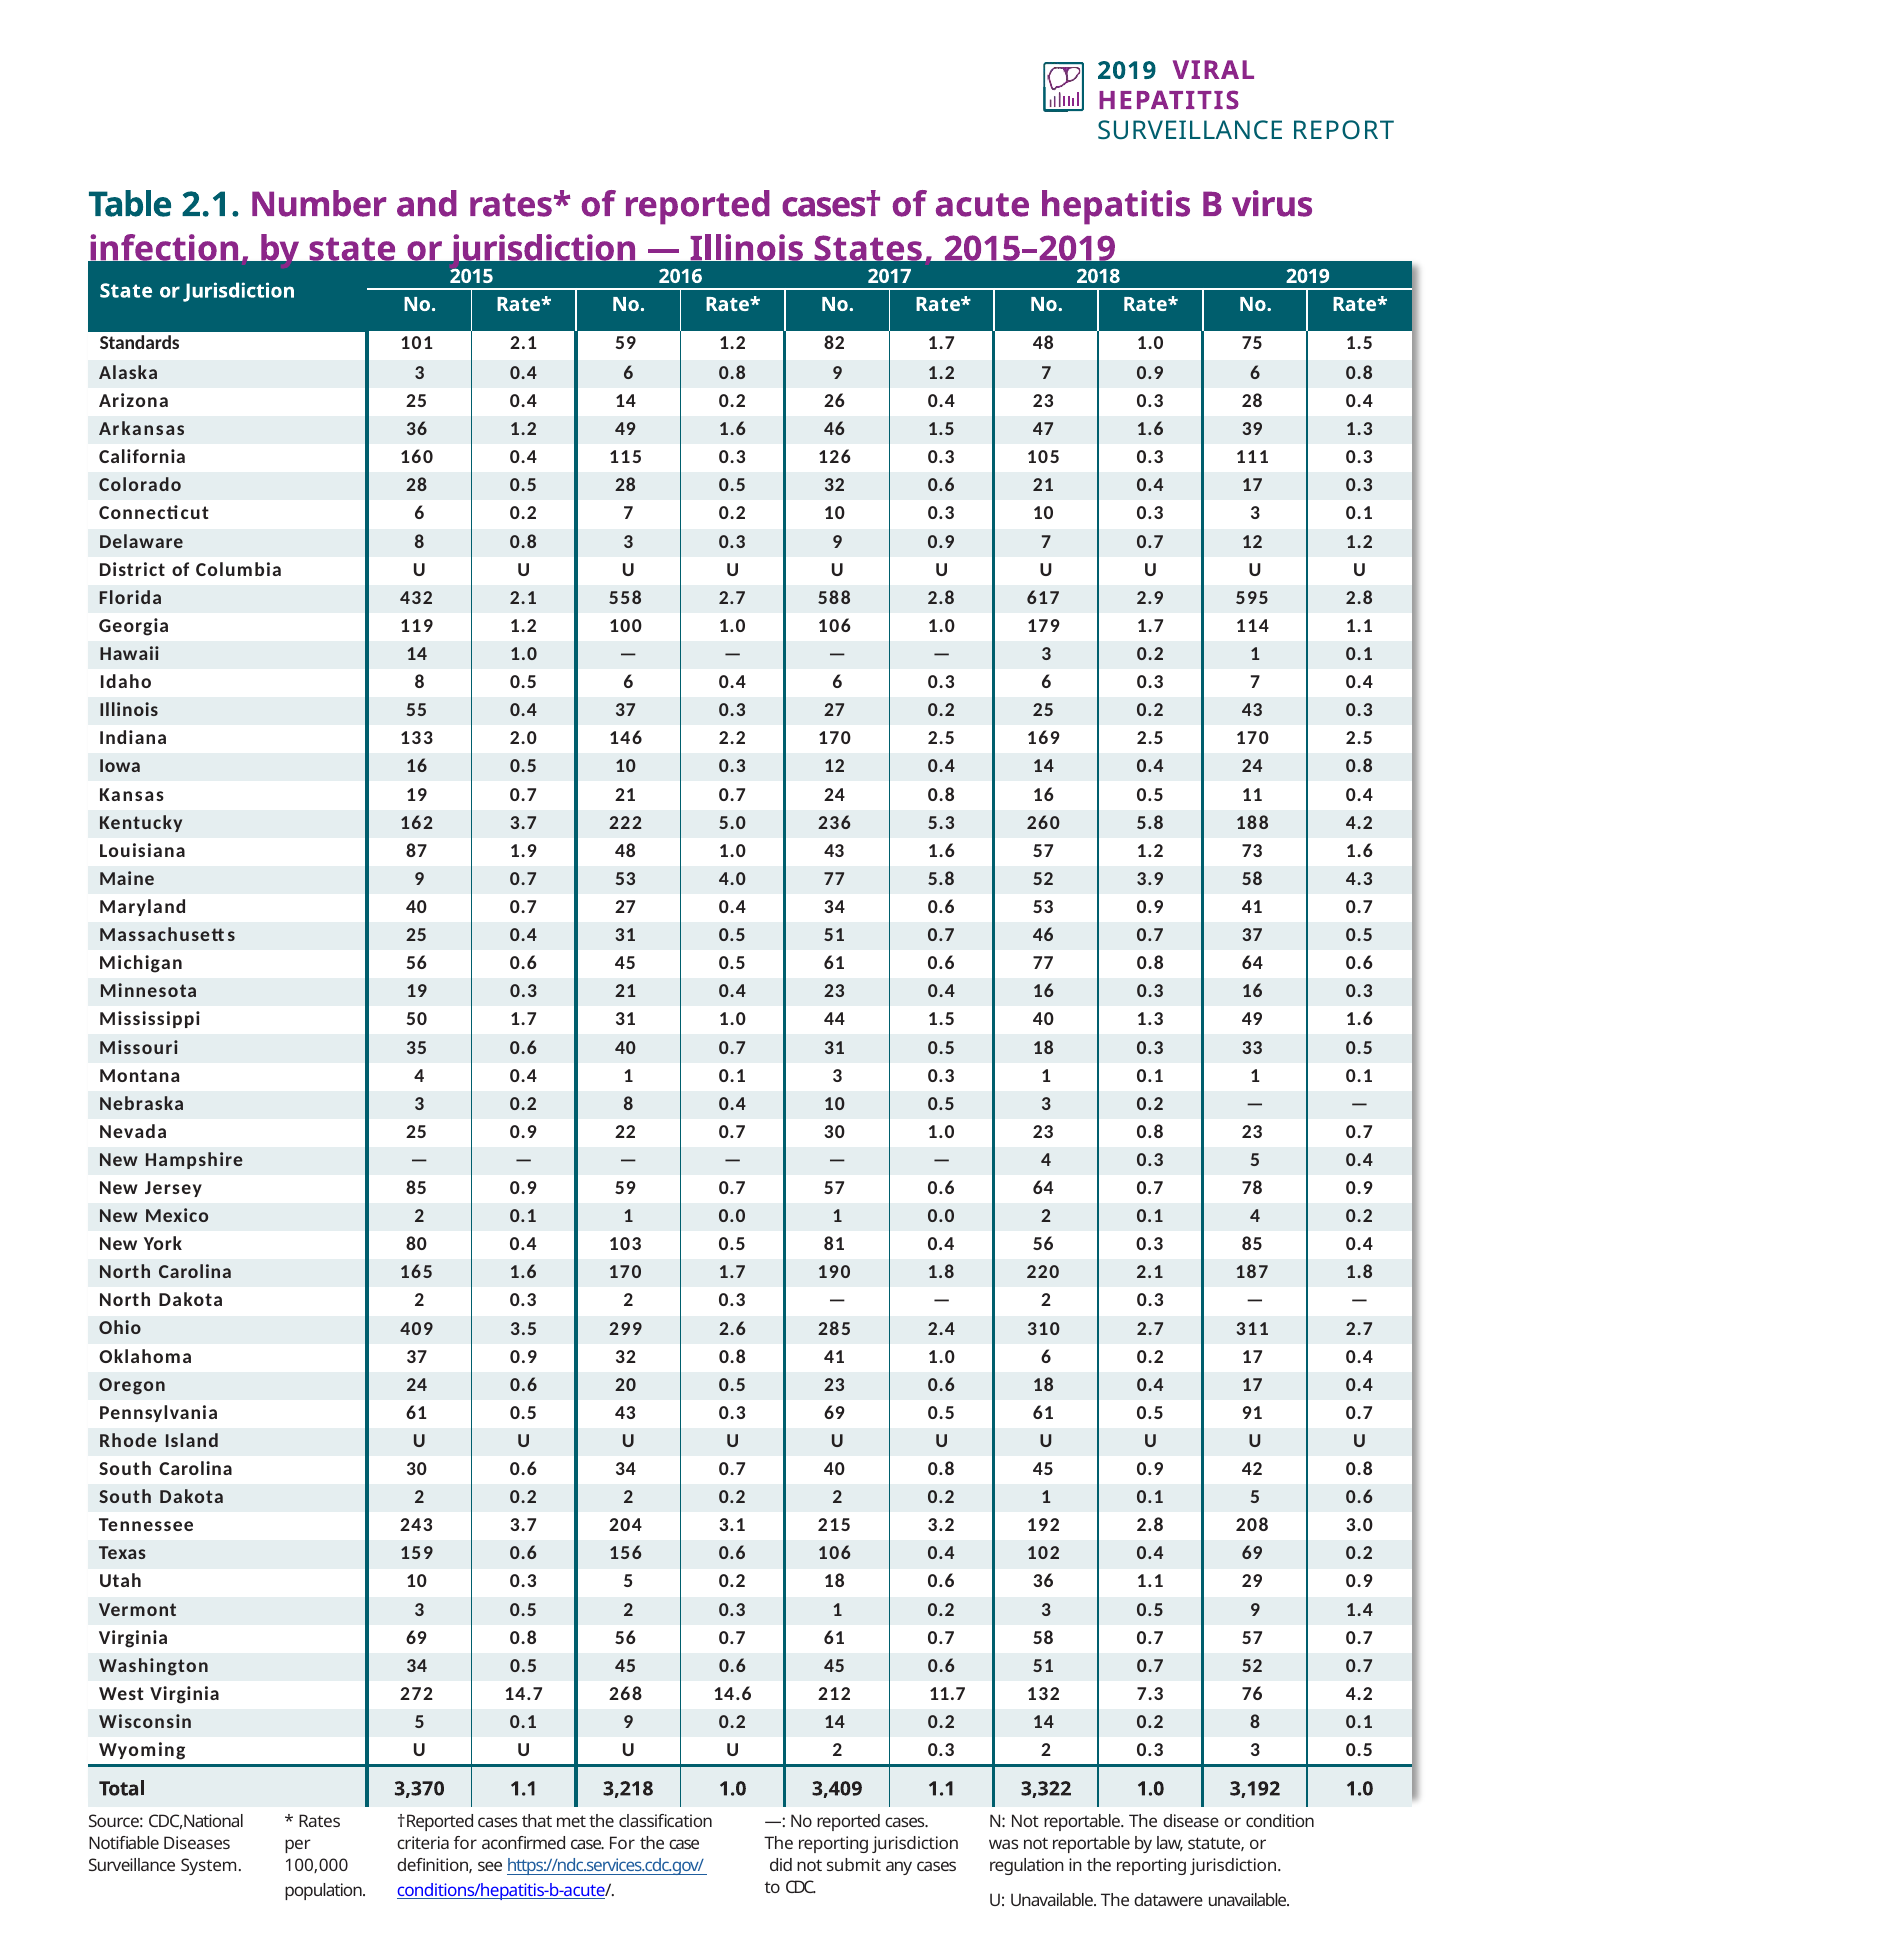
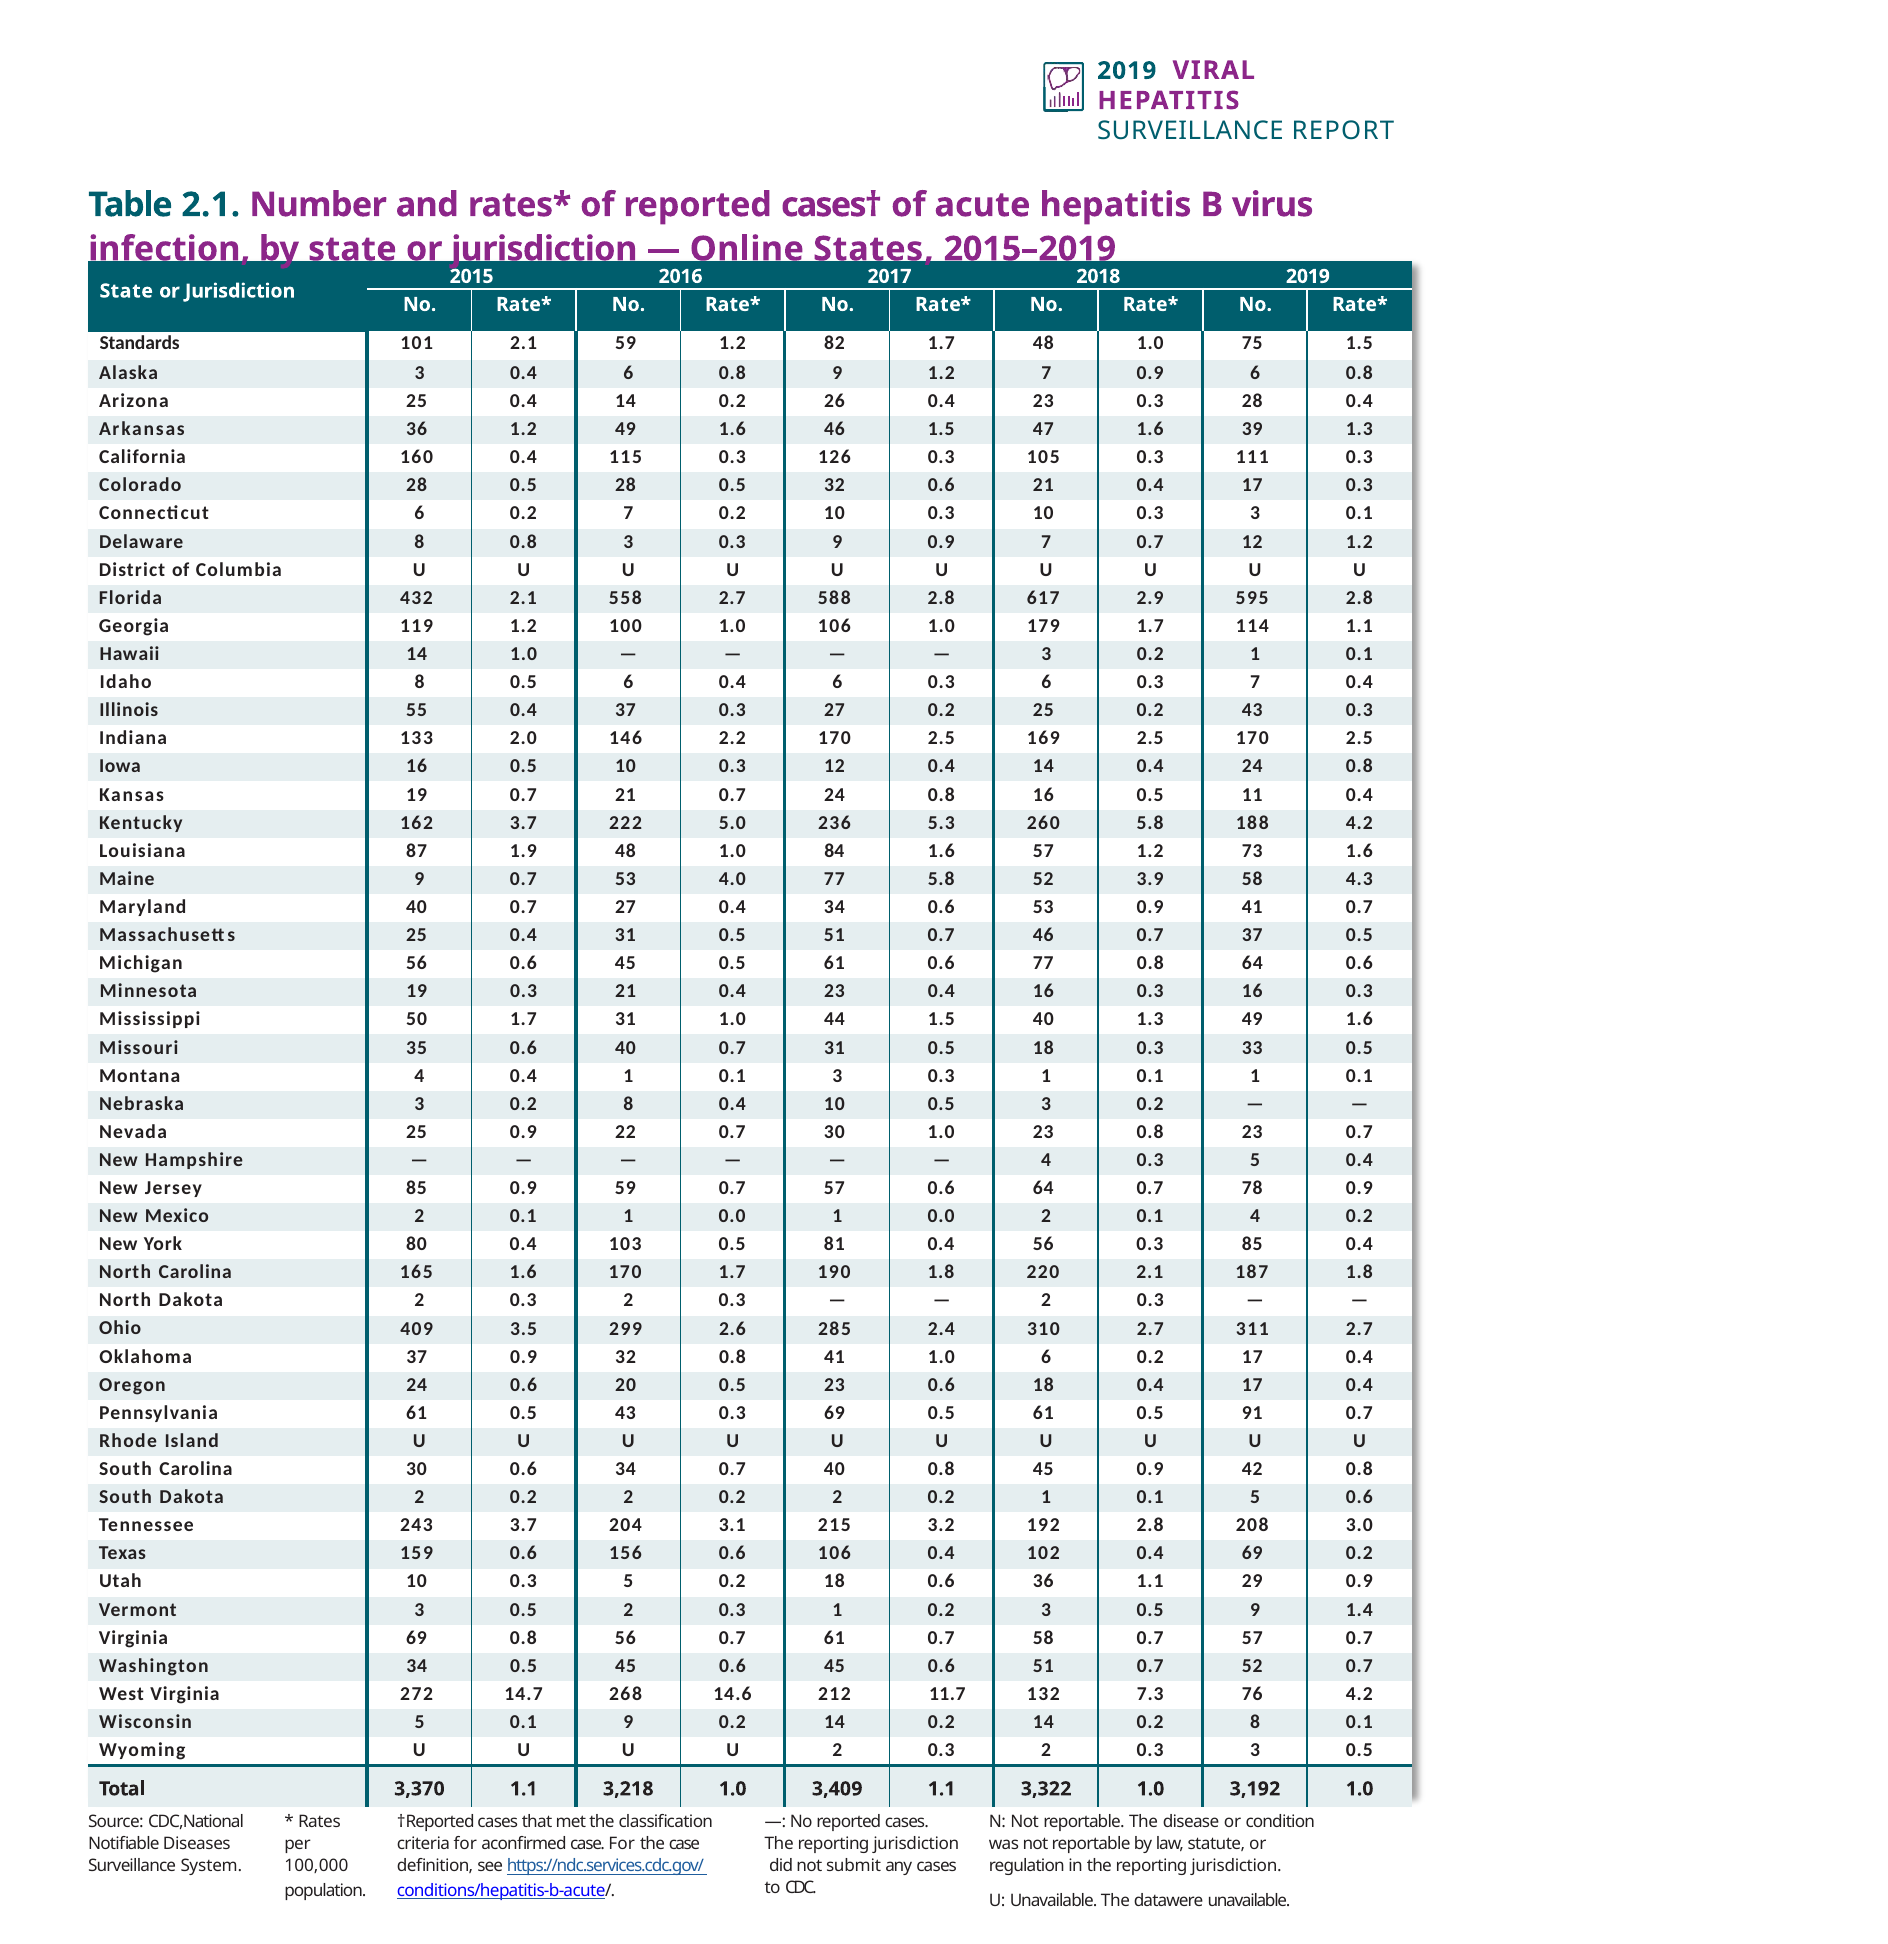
Illinois: Illinois -> Online (747, 249)
1.0 43: 43 -> 84 (834, 851)
